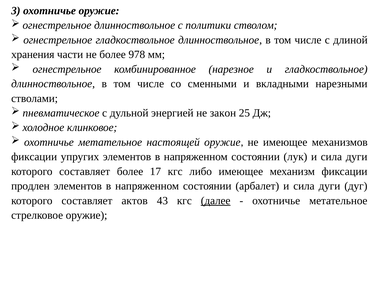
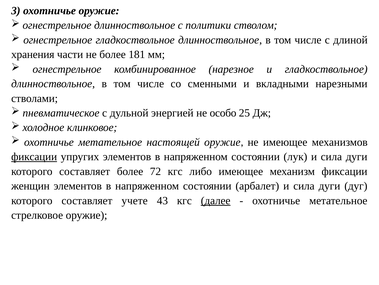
978: 978 -> 181 (137, 54)
закон: закон -> особо (223, 113)
фиксации underline: none -> present (34, 156)
17: 17 -> 72 (155, 171)
продлен: продлен -> женщин (30, 186)
актов: актов -> учете (135, 200)
